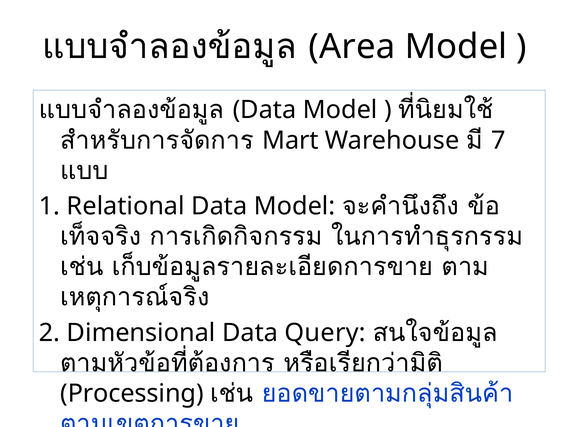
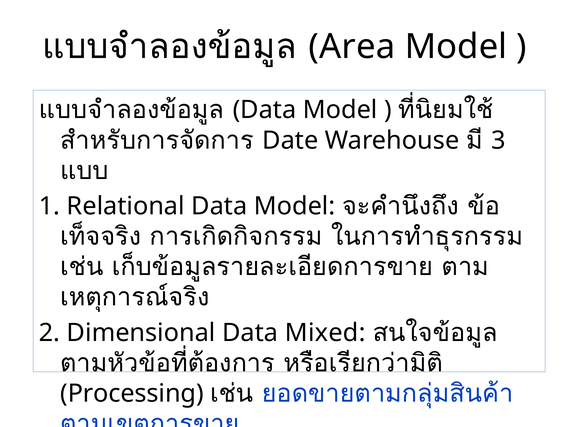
Mart: Mart -> Date (290, 140)
7: 7 -> 3 (498, 140)
Query: Query -> Mixed (325, 332)
